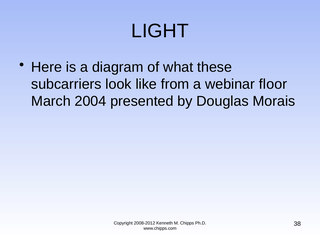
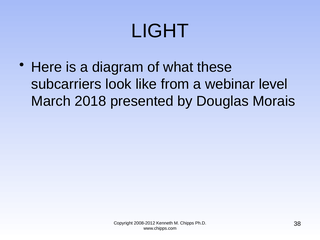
floor: floor -> level (273, 84)
2004: 2004 -> 2018 (90, 101)
